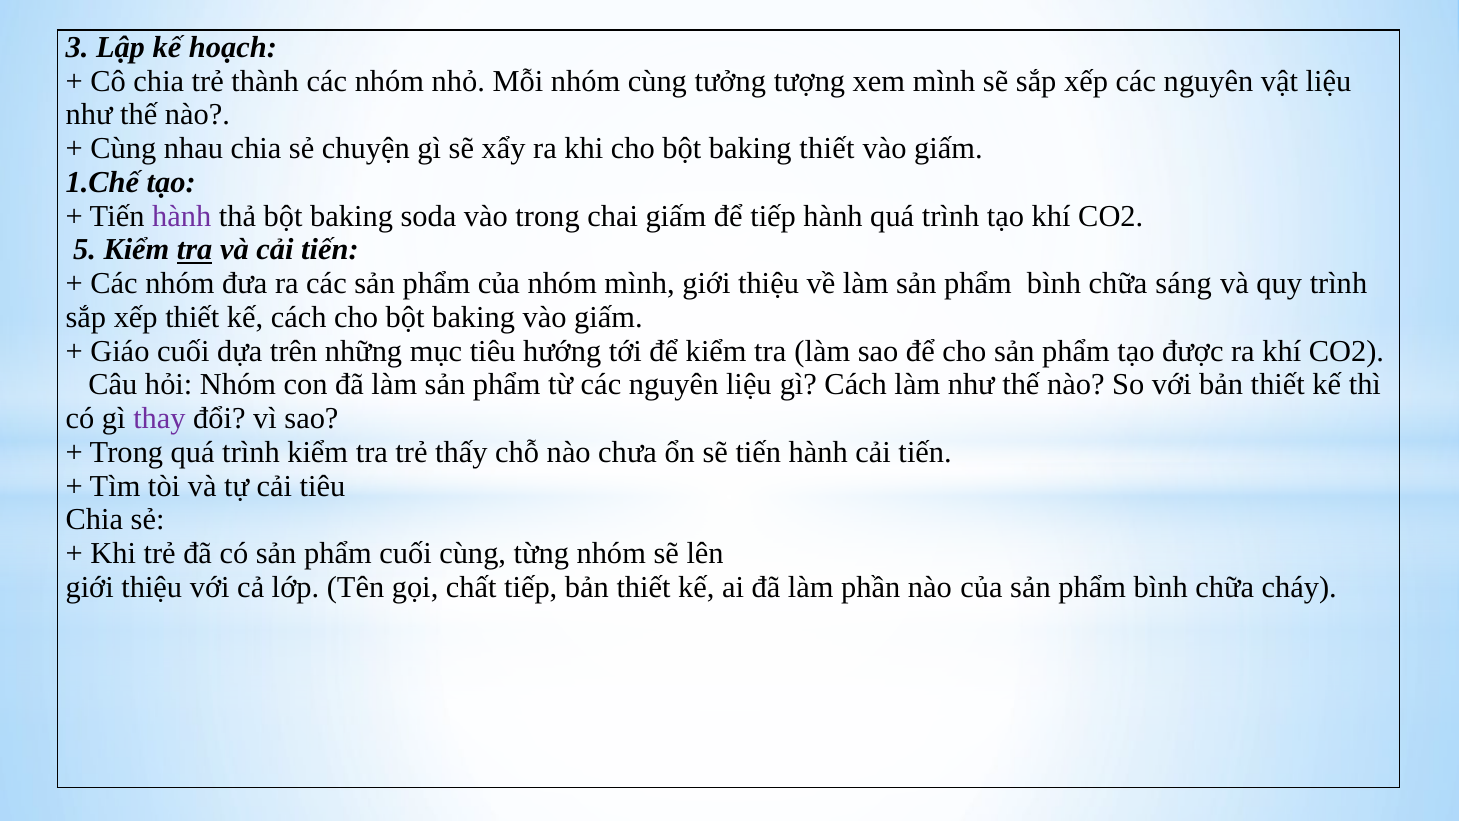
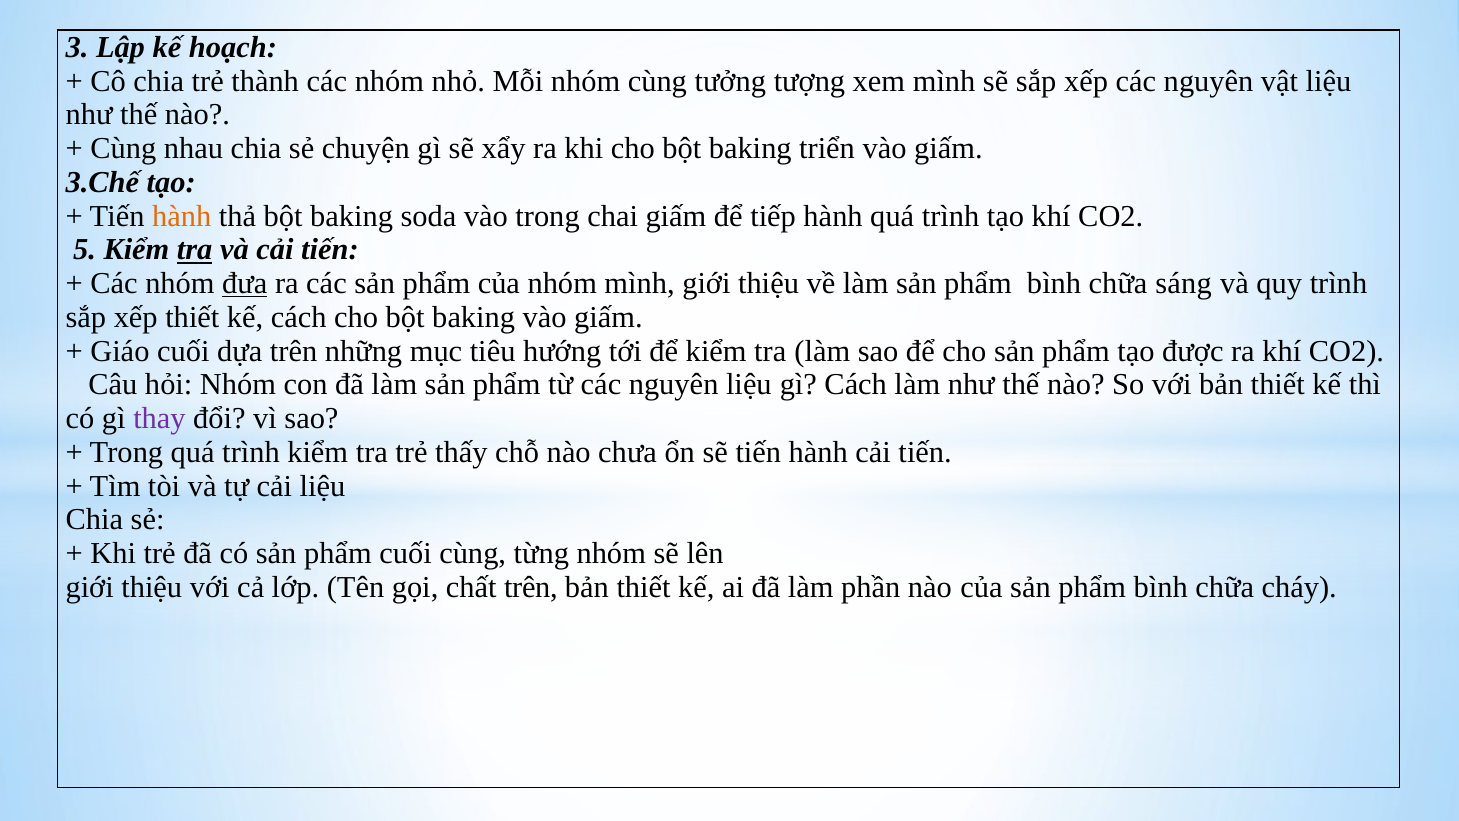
baking thiết: thiết -> triển (827, 148)
1.Chế: 1.Chế -> 3.Chế (102, 182)
hành colour: purple -> orange (182, 216)
đưa underline: none -> present (245, 283)
cải tiêu: tiêu -> liệu (323, 486)
chất tiếp: tiếp -> trên (531, 587)
